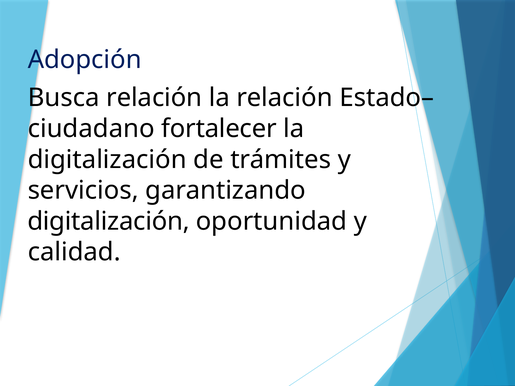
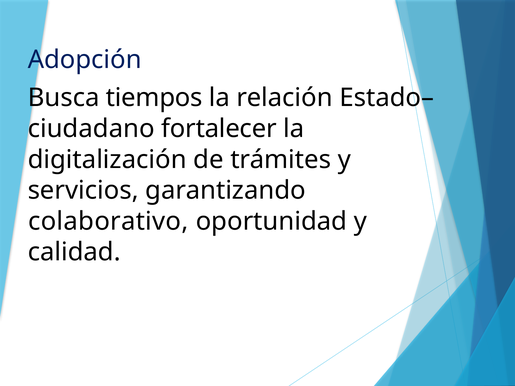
Busca relación: relación -> tiempos (154, 98)
digitalización: digitalización -> colaborativo (108, 221)
